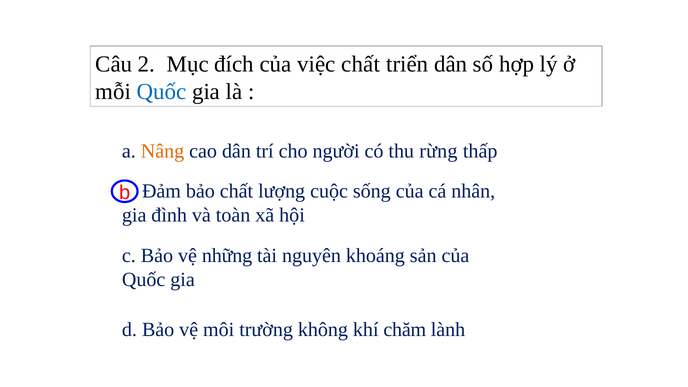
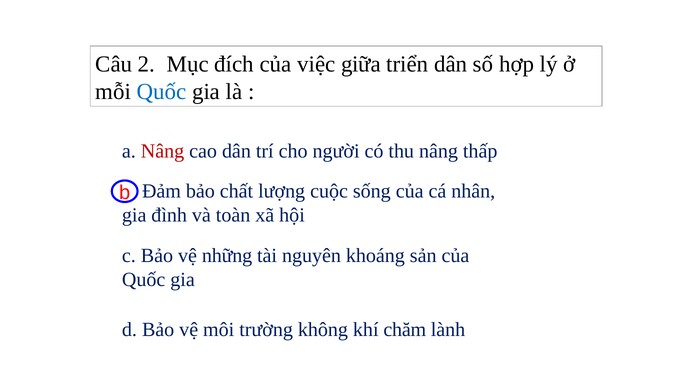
việc chất: chất -> giữa (361, 64)
Nâng colour: orange -> red (163, 151)
thu rừng: rừng -> nâng (439, 151)
